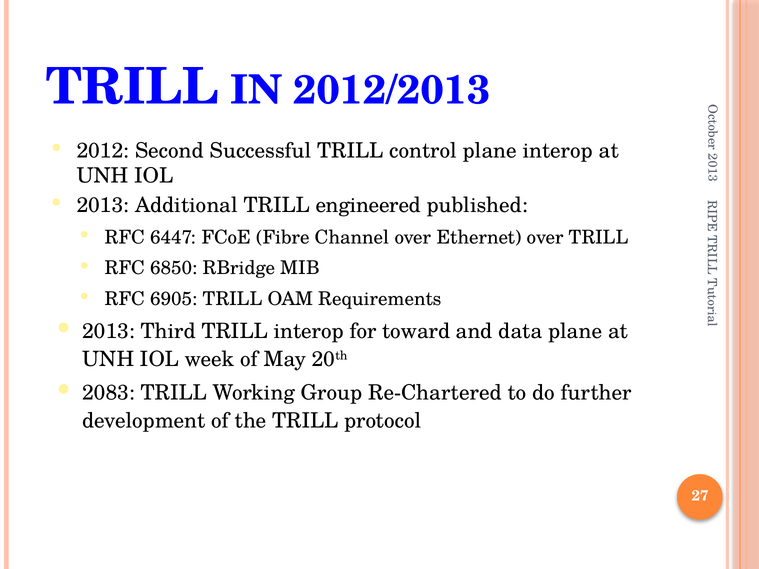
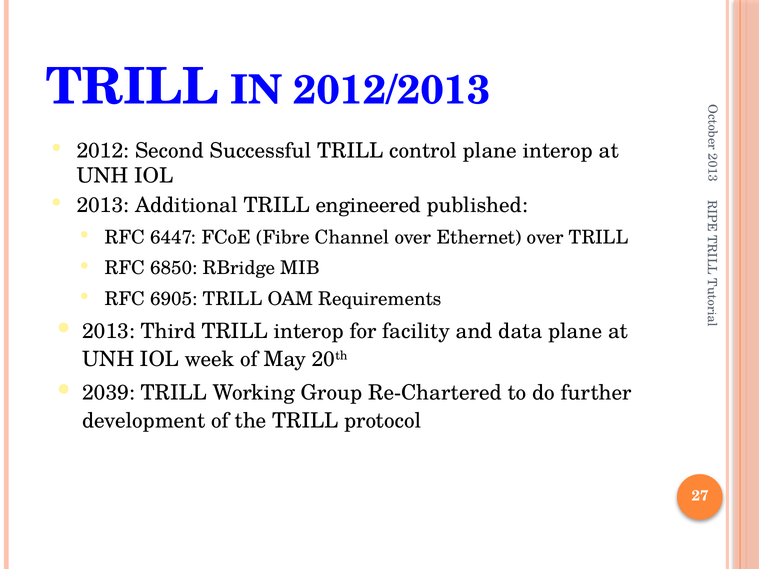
toward: toward -> facility (416, 332)
2083: 2083 -> 2039 (109, 393)
